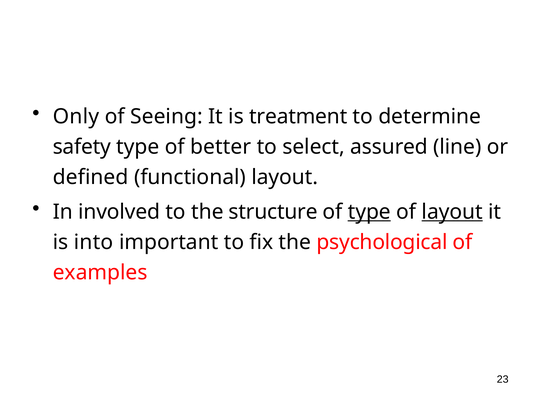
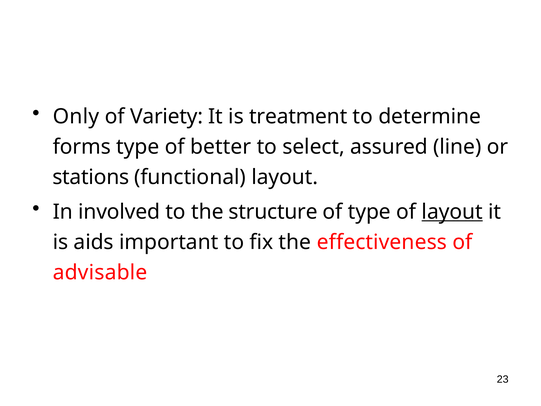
Seeing: Seeing -> Variety (167, 117)
safety: safety -> forms (82, 147)
defined: defined -> stations (91, 177)
type underline: present -> none (369, 212)
into: into -> aids (94, 242)
psychological: psychological -> effectiveness (382, 242)
examples: examples -> advisable (100, 272)
